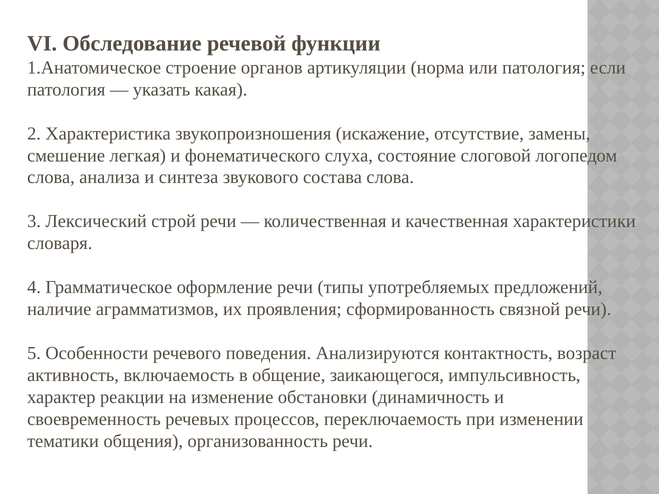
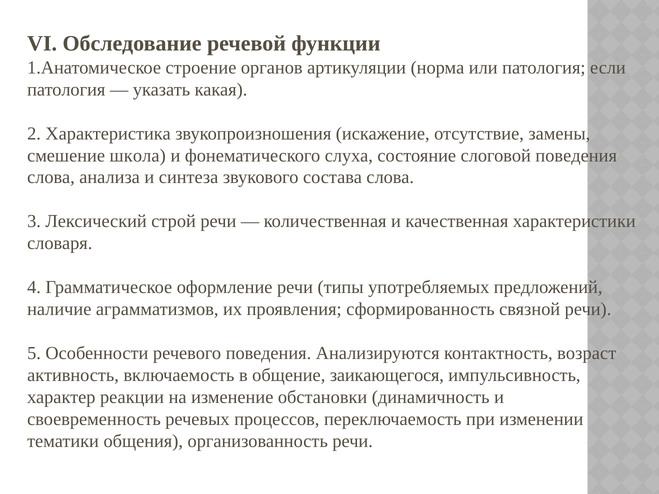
легкая: легкая -> школа (138, 156)
слоговой логопедом: логопедом -> поведения (576, 156)
